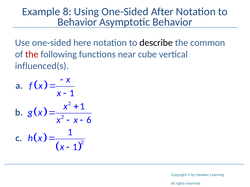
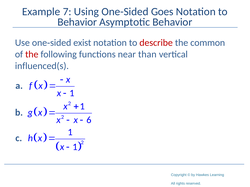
8: 8 -> 7 (67, 12)
After: After -> Goes (162, 12)
here: here -> exist (82, 43)
describe colour: black -> red (156, 43)
cube: cube -> than (147, 54)
